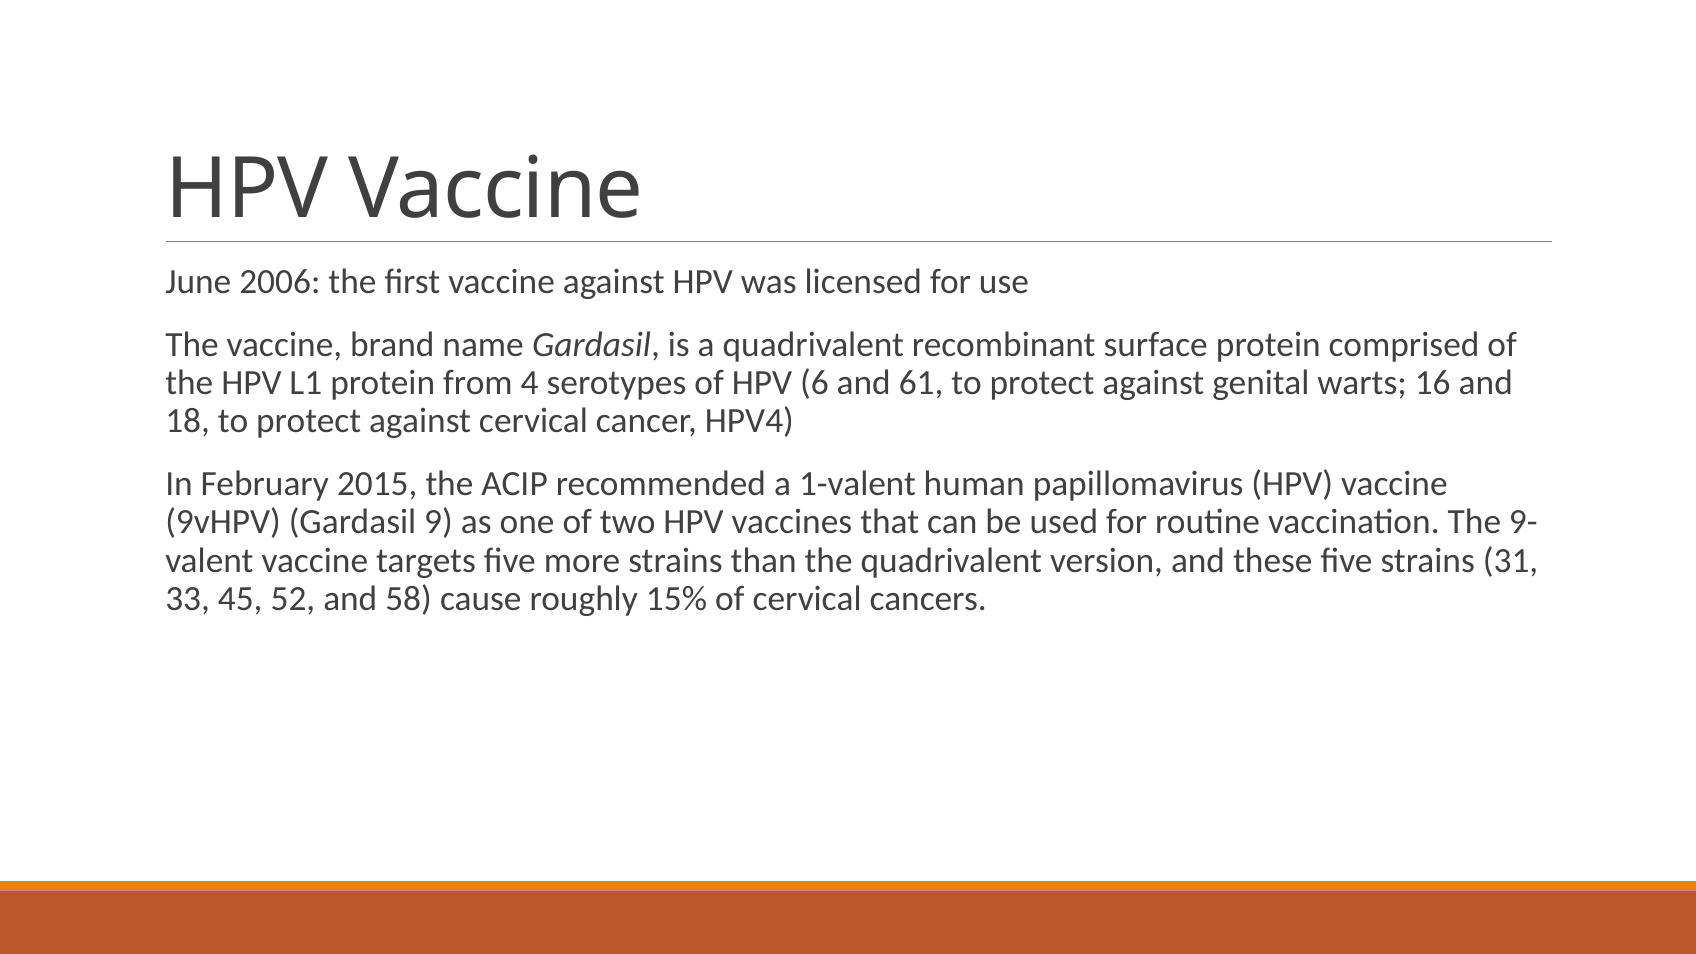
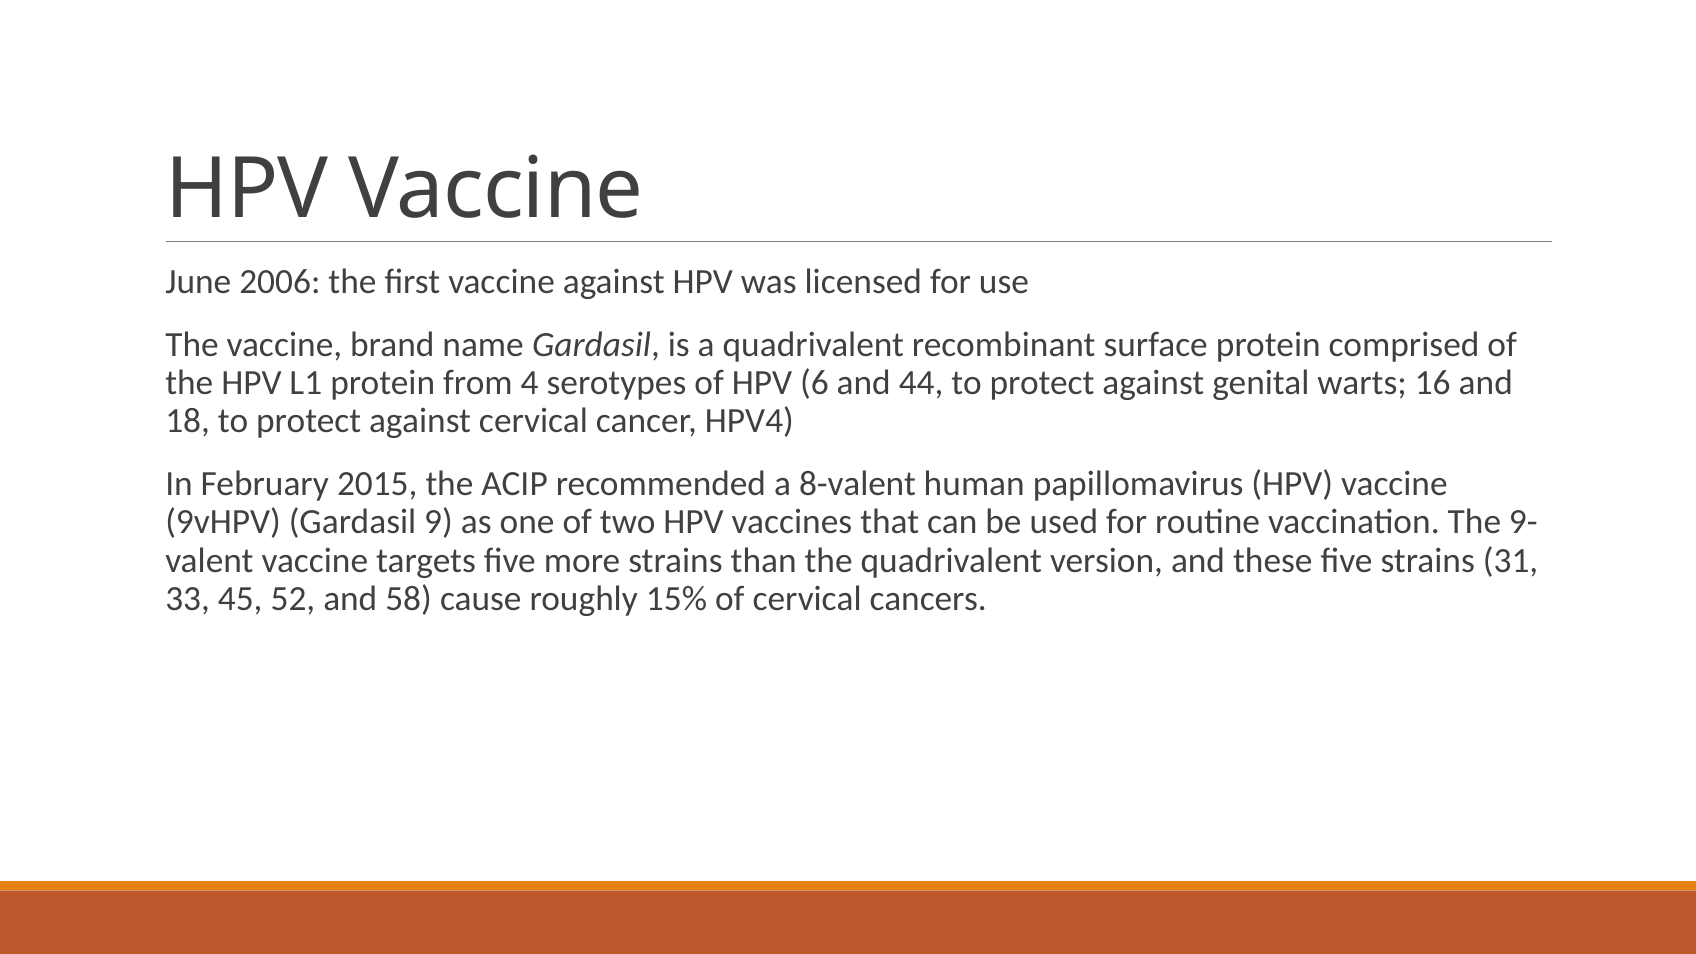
61: 61 -> 44 (921, 383)
1-valent: 1-valent -> 8-valent (858, 484)
